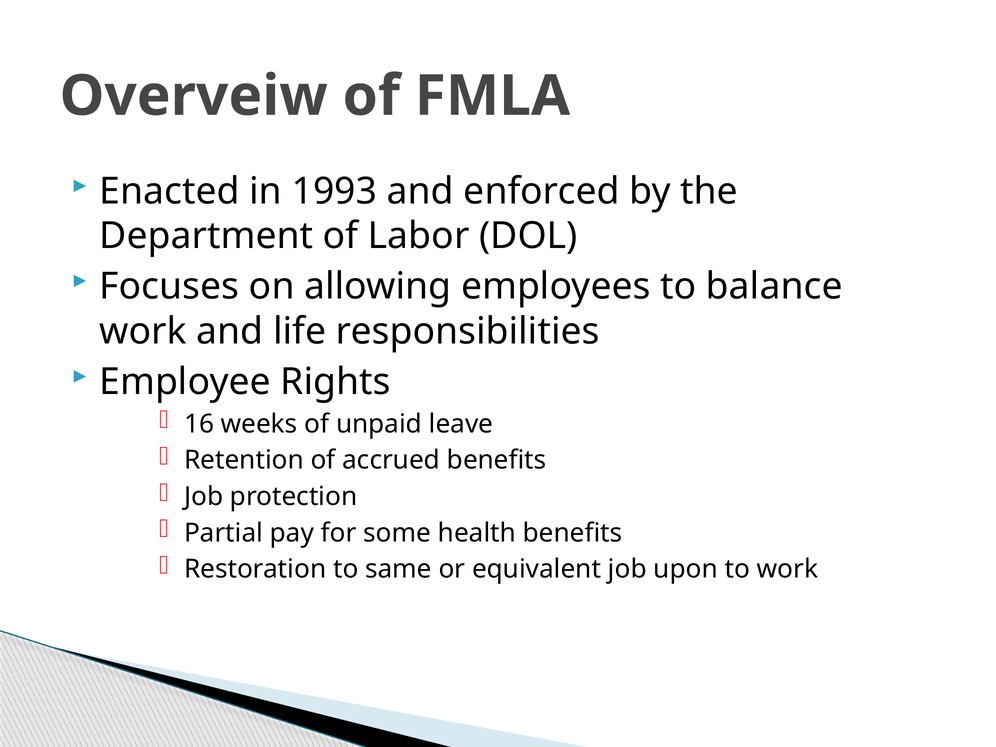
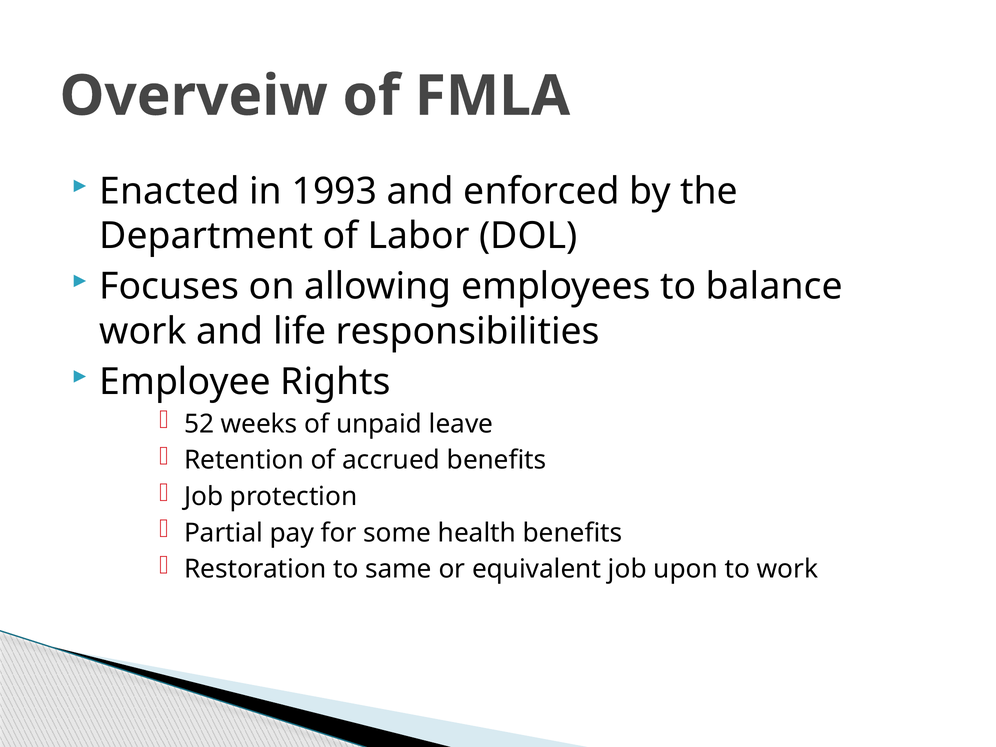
16: 16 -> 52 (199, 424)
